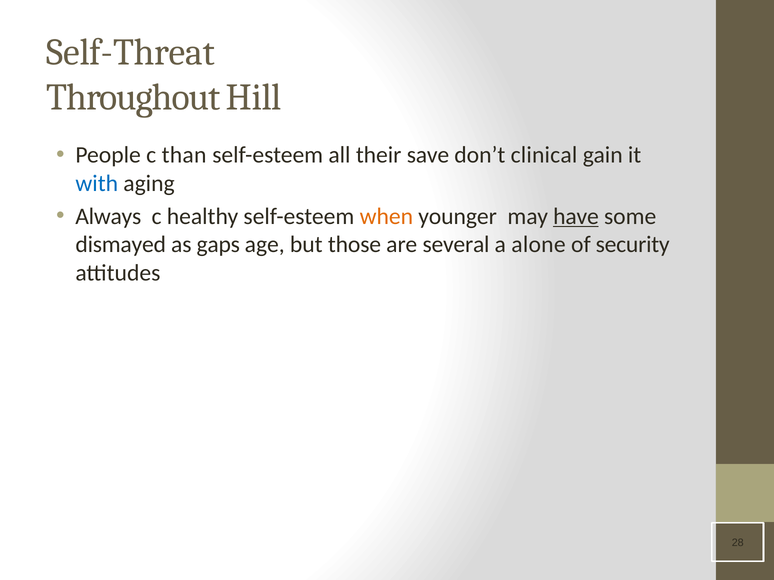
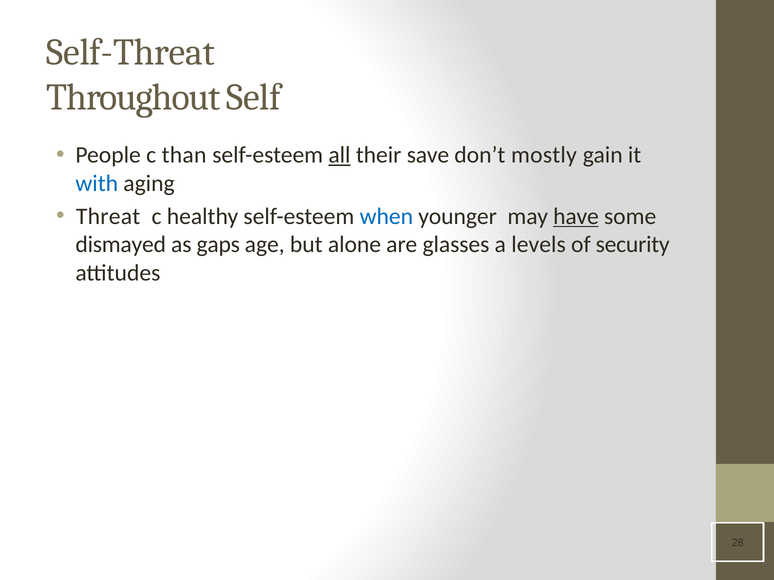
Hill: Hill -> Self (254, 97)
all underline: none -> present (339, 155)
clinical: clinical -> mostly (544, 155)
Always: Always -> Threat (108, 217)
when colour: orange -> blue (386, 217)
those: those -> alone (354, 245)
several: several -> glasses (456, 245)
alone: alone -> levels (539, 245)
